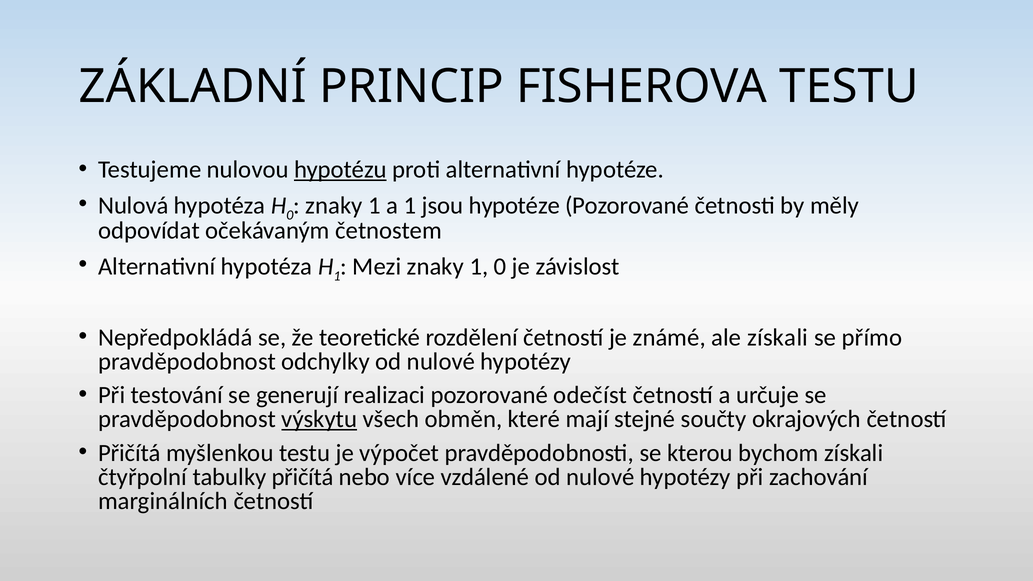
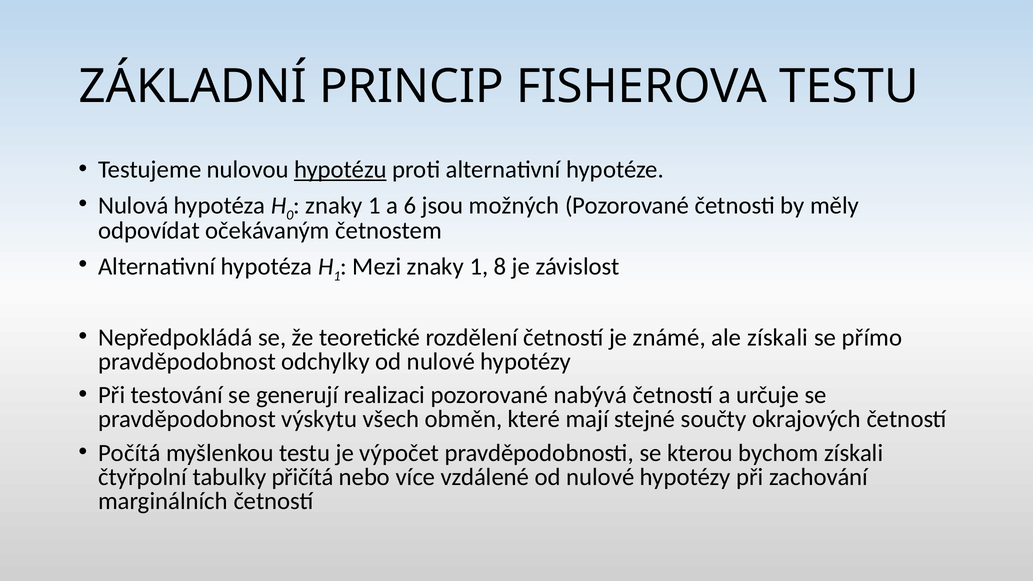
a 1: 1 -> 6 (410, 206)
jsou hypotéze: hypotéze -> možných (514, 206)
1 0: 0 -> 8 (500, 267)
odečíst: odečíst -> nabývá (590, 395)
výskytu underline: present -> none (319, 419)
Přičítá: Přičítá -> Počítá (129, 453)
